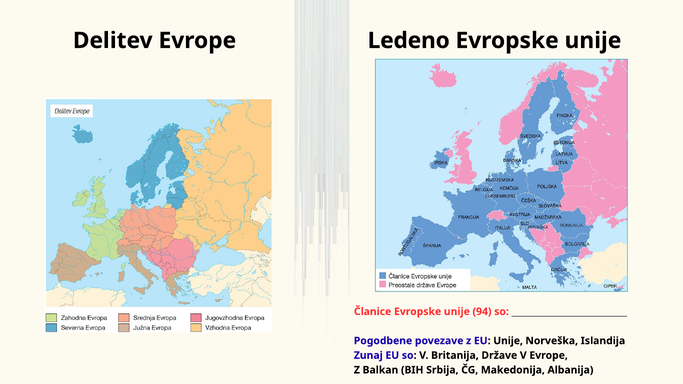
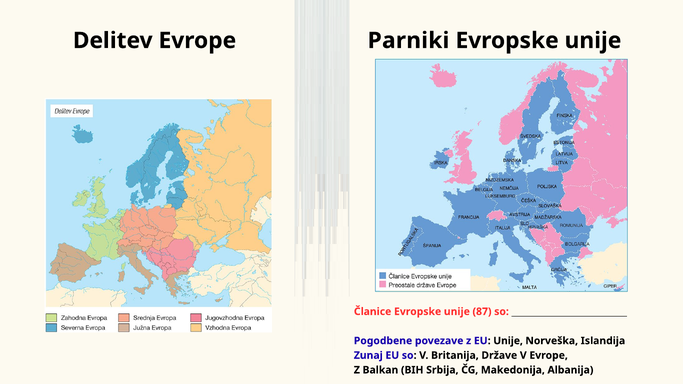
Ledeno: Ledeno -> Parniki (409, 41)
94: 94 -> 87 (482, 312)
